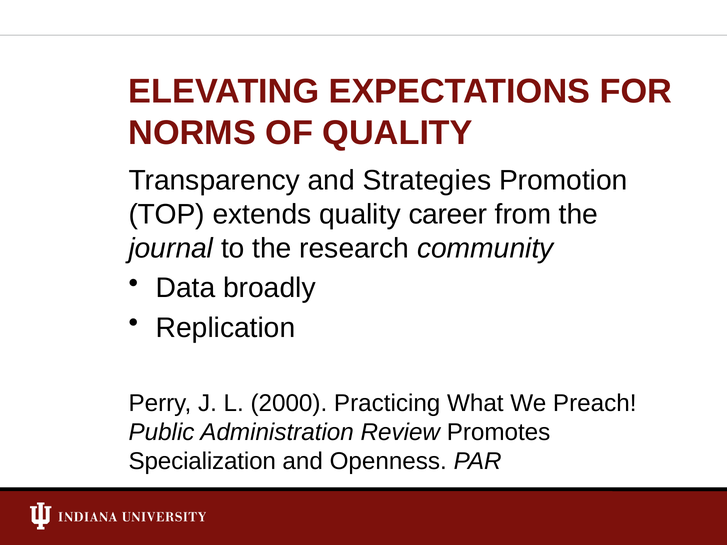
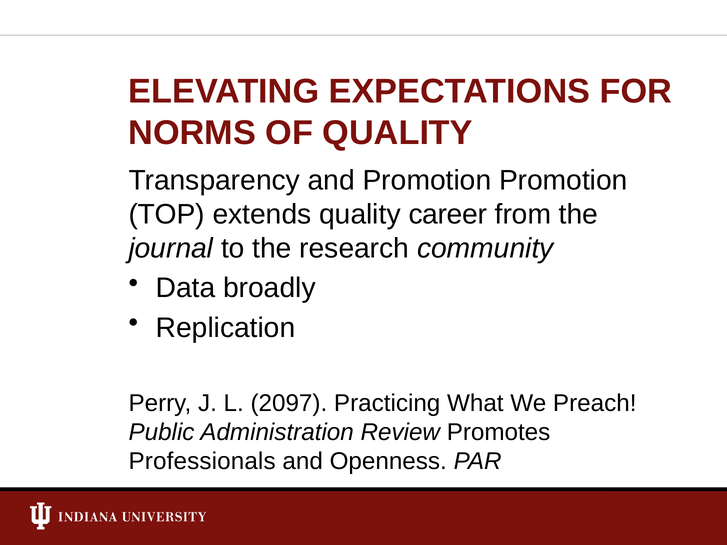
and Strategies: Strategies -> Promotion (427, 181)
2000: 2000 -> 2097 (289, 404)
Specialization: Specialization -> Professionals (202, 462)
